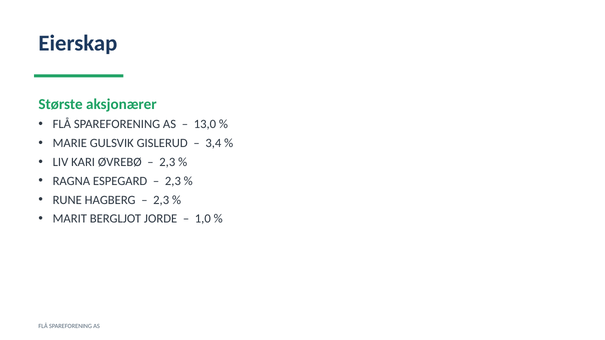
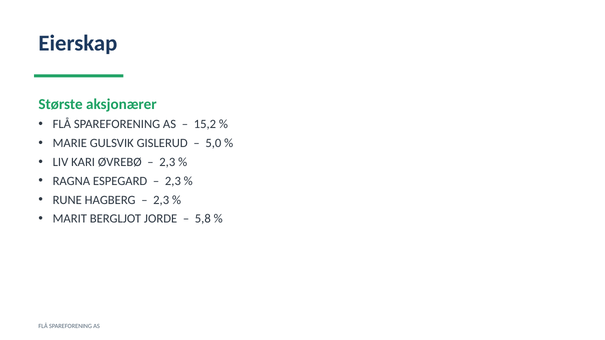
13,0: 13,0 -> 15,2 (205, 124)
3,4: 3,4 -> 5,0 (213, 143)
1,0: 1,0 -> 5,8 (203, 219)
